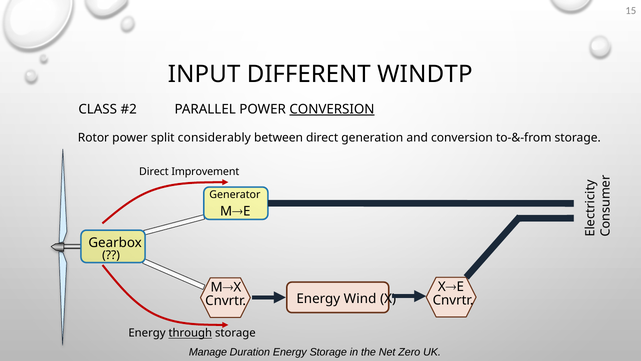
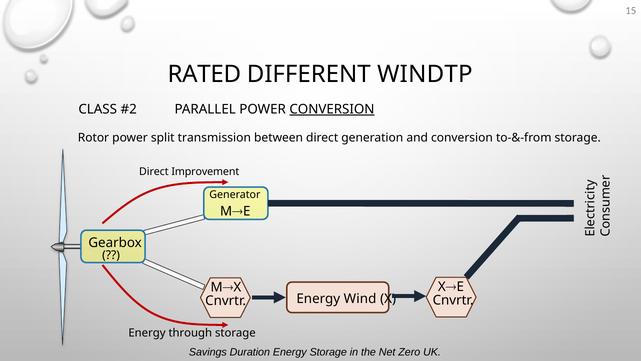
INPUT: INPUT -> RATED (204, 74)
considerably: considerably -> transmission (214, 138)
through underline: present -> none (190, 333)
Manage: Manage -> Savings (208, 352)
